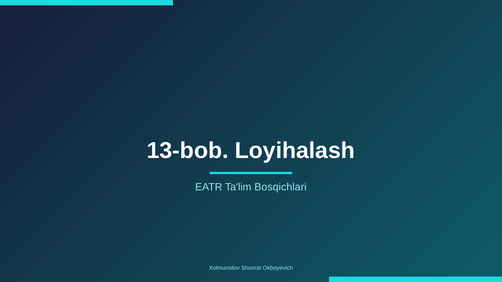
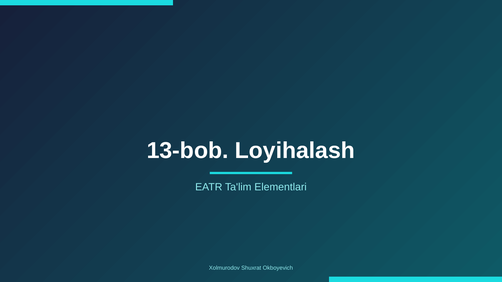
Bosqichlari: Bosqichlari -> Elementlari (281, 187)
